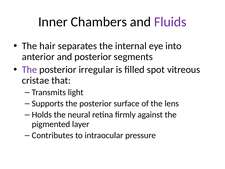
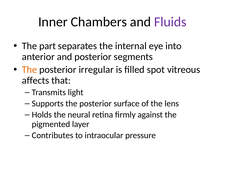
hair: hair -> part (48, 46)
The colour: purple -> orange (29, 69)
cristae: cristae -> affects (36, 80)
